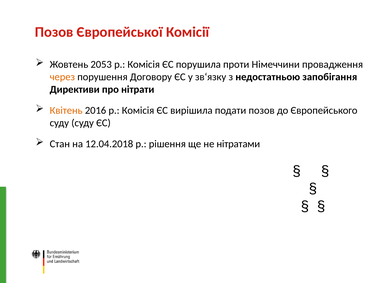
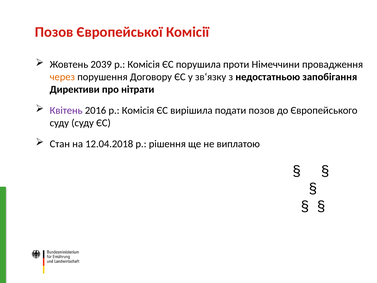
2053: 2053 -> 2039 (101, 64)
Квітень colour: orange -> purple (66, 110)
нітратами: нітратами -> виплатою (238, 144)
